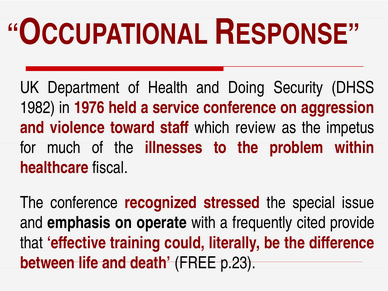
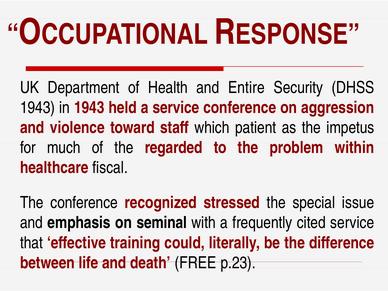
Doing: Doing -> Entire (246, 87)
1982: 1982 -> 1943 (38, 108)
in 1976: 1976 -> 1943 (89, 108)
review: review -> patient (256, 128)
illnesses: illnesses -> regarded (174, 148)
operate: operate -> seminal (162, 223)
cited provide: provide -> service (352, 223)
